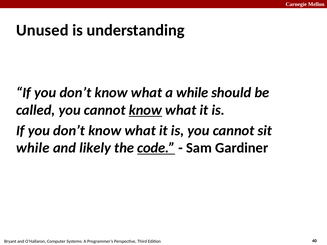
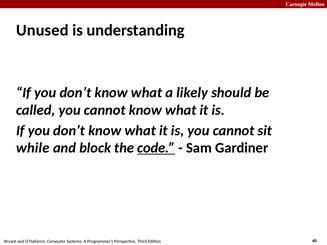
a while: while -> likely (192, 93)
know underline: present -> none (145, 110)
likely: likely -> block (95, 148)
